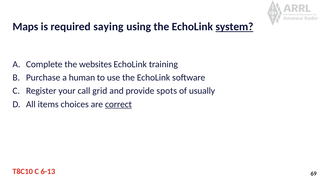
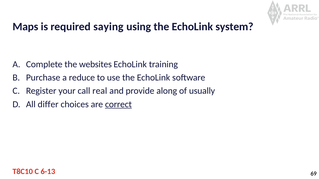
system underline: present -> none (234, 27)
human: human -> reduce (82, 78)
grid: grid -> real (100, 91)
spots: spots -> along (167, 91)
items: items -> differ (48, 104)
